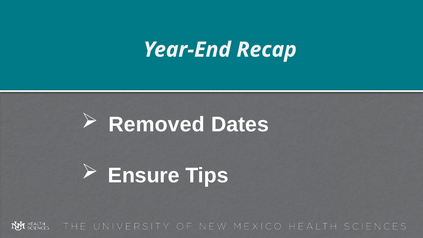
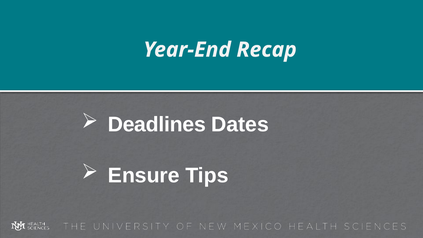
Removed: Removed -> Deadlines (157, 125)
